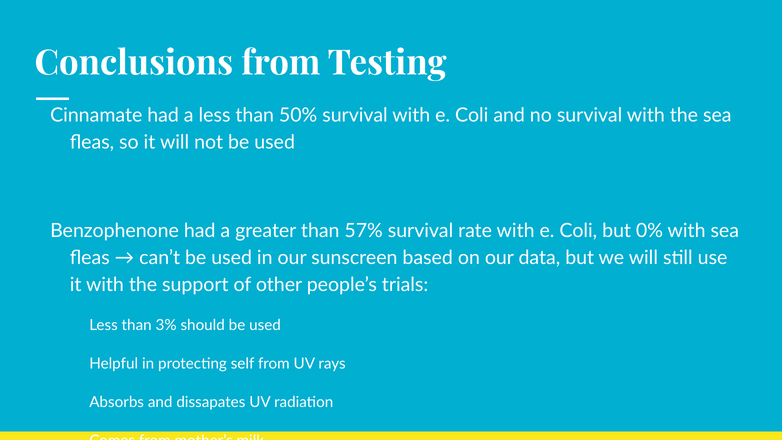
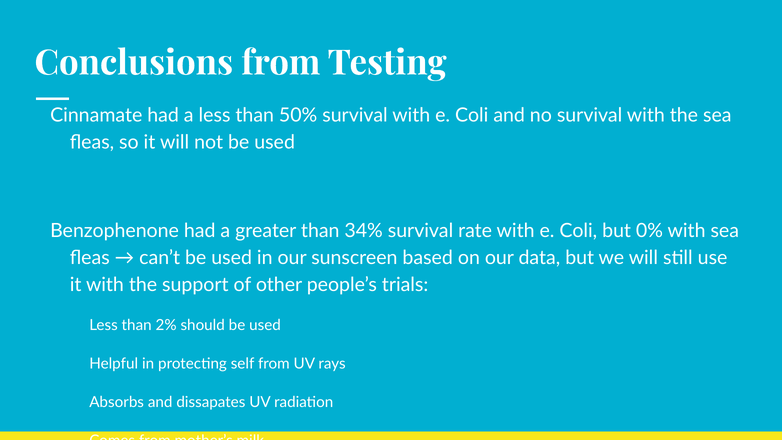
57%: 57% -> 34% (364, 231)
3%: 3% -> 2% (166, 325)
